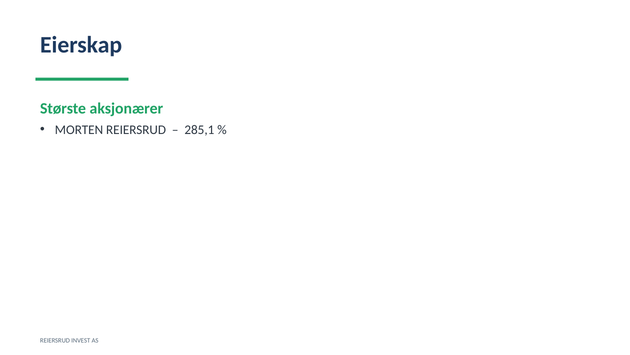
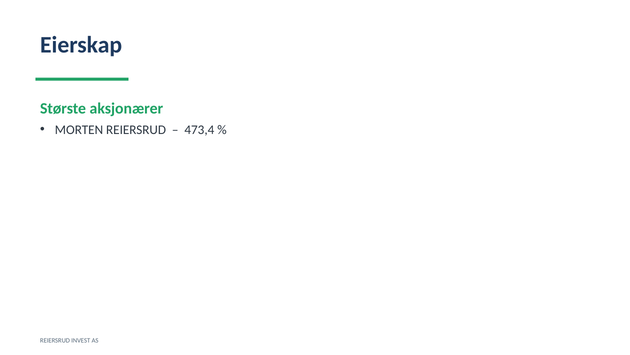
285,1: 285,1 -> 473,4 (199, 130)
